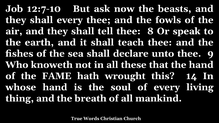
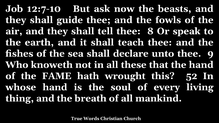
shall every: every -> guide (70, 20)
14: 14 -> 52 (192, 76)
